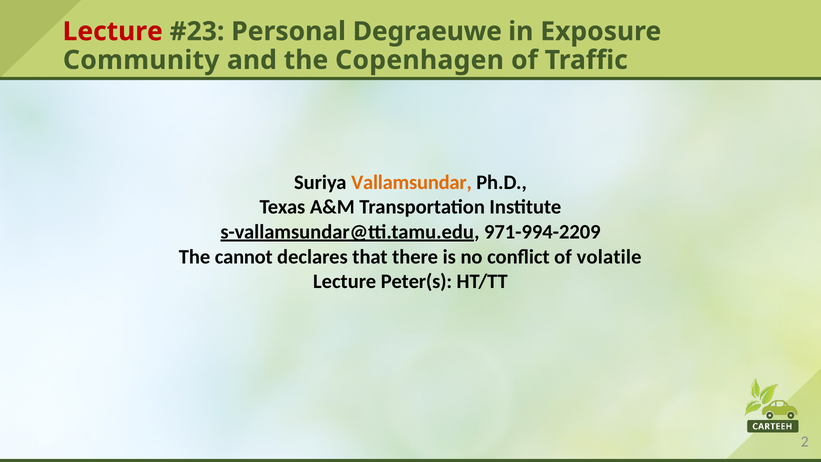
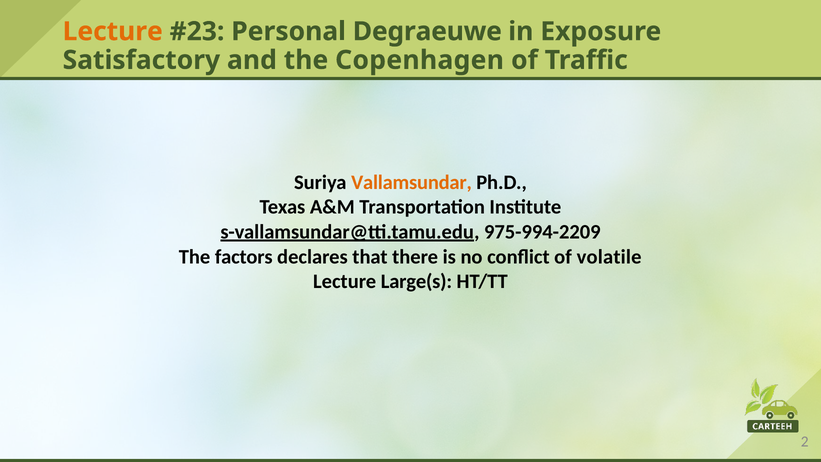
Lecture colour: red -> orange (113, 31)
Community: Community -> Satisfactory (141, 60)
971-994-2209: 971-994-2209 -> 975-994-2209 (542, 232)
cannot: cannot -> factors (244, 257)
Peter(s: Peter(s -> Large(s (416, 281)
